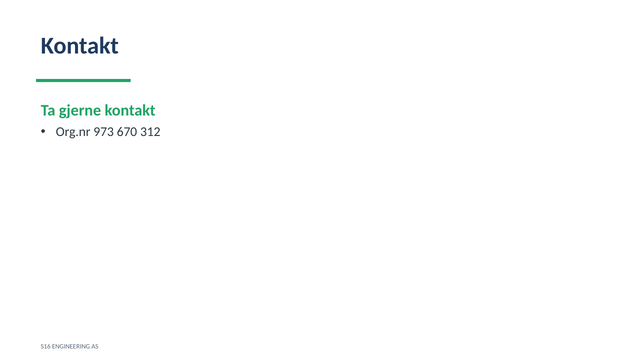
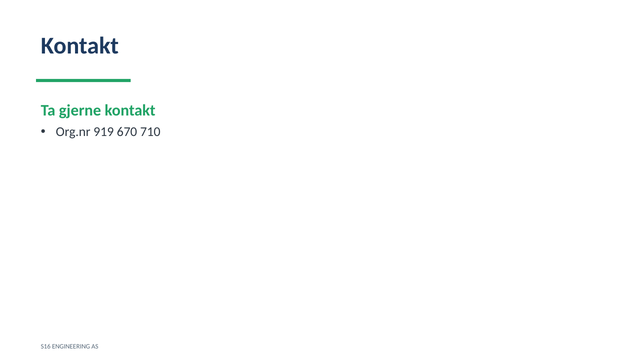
973: 973 -> 919 (104, 132)
312: 312 -> 710 (150, 132)
